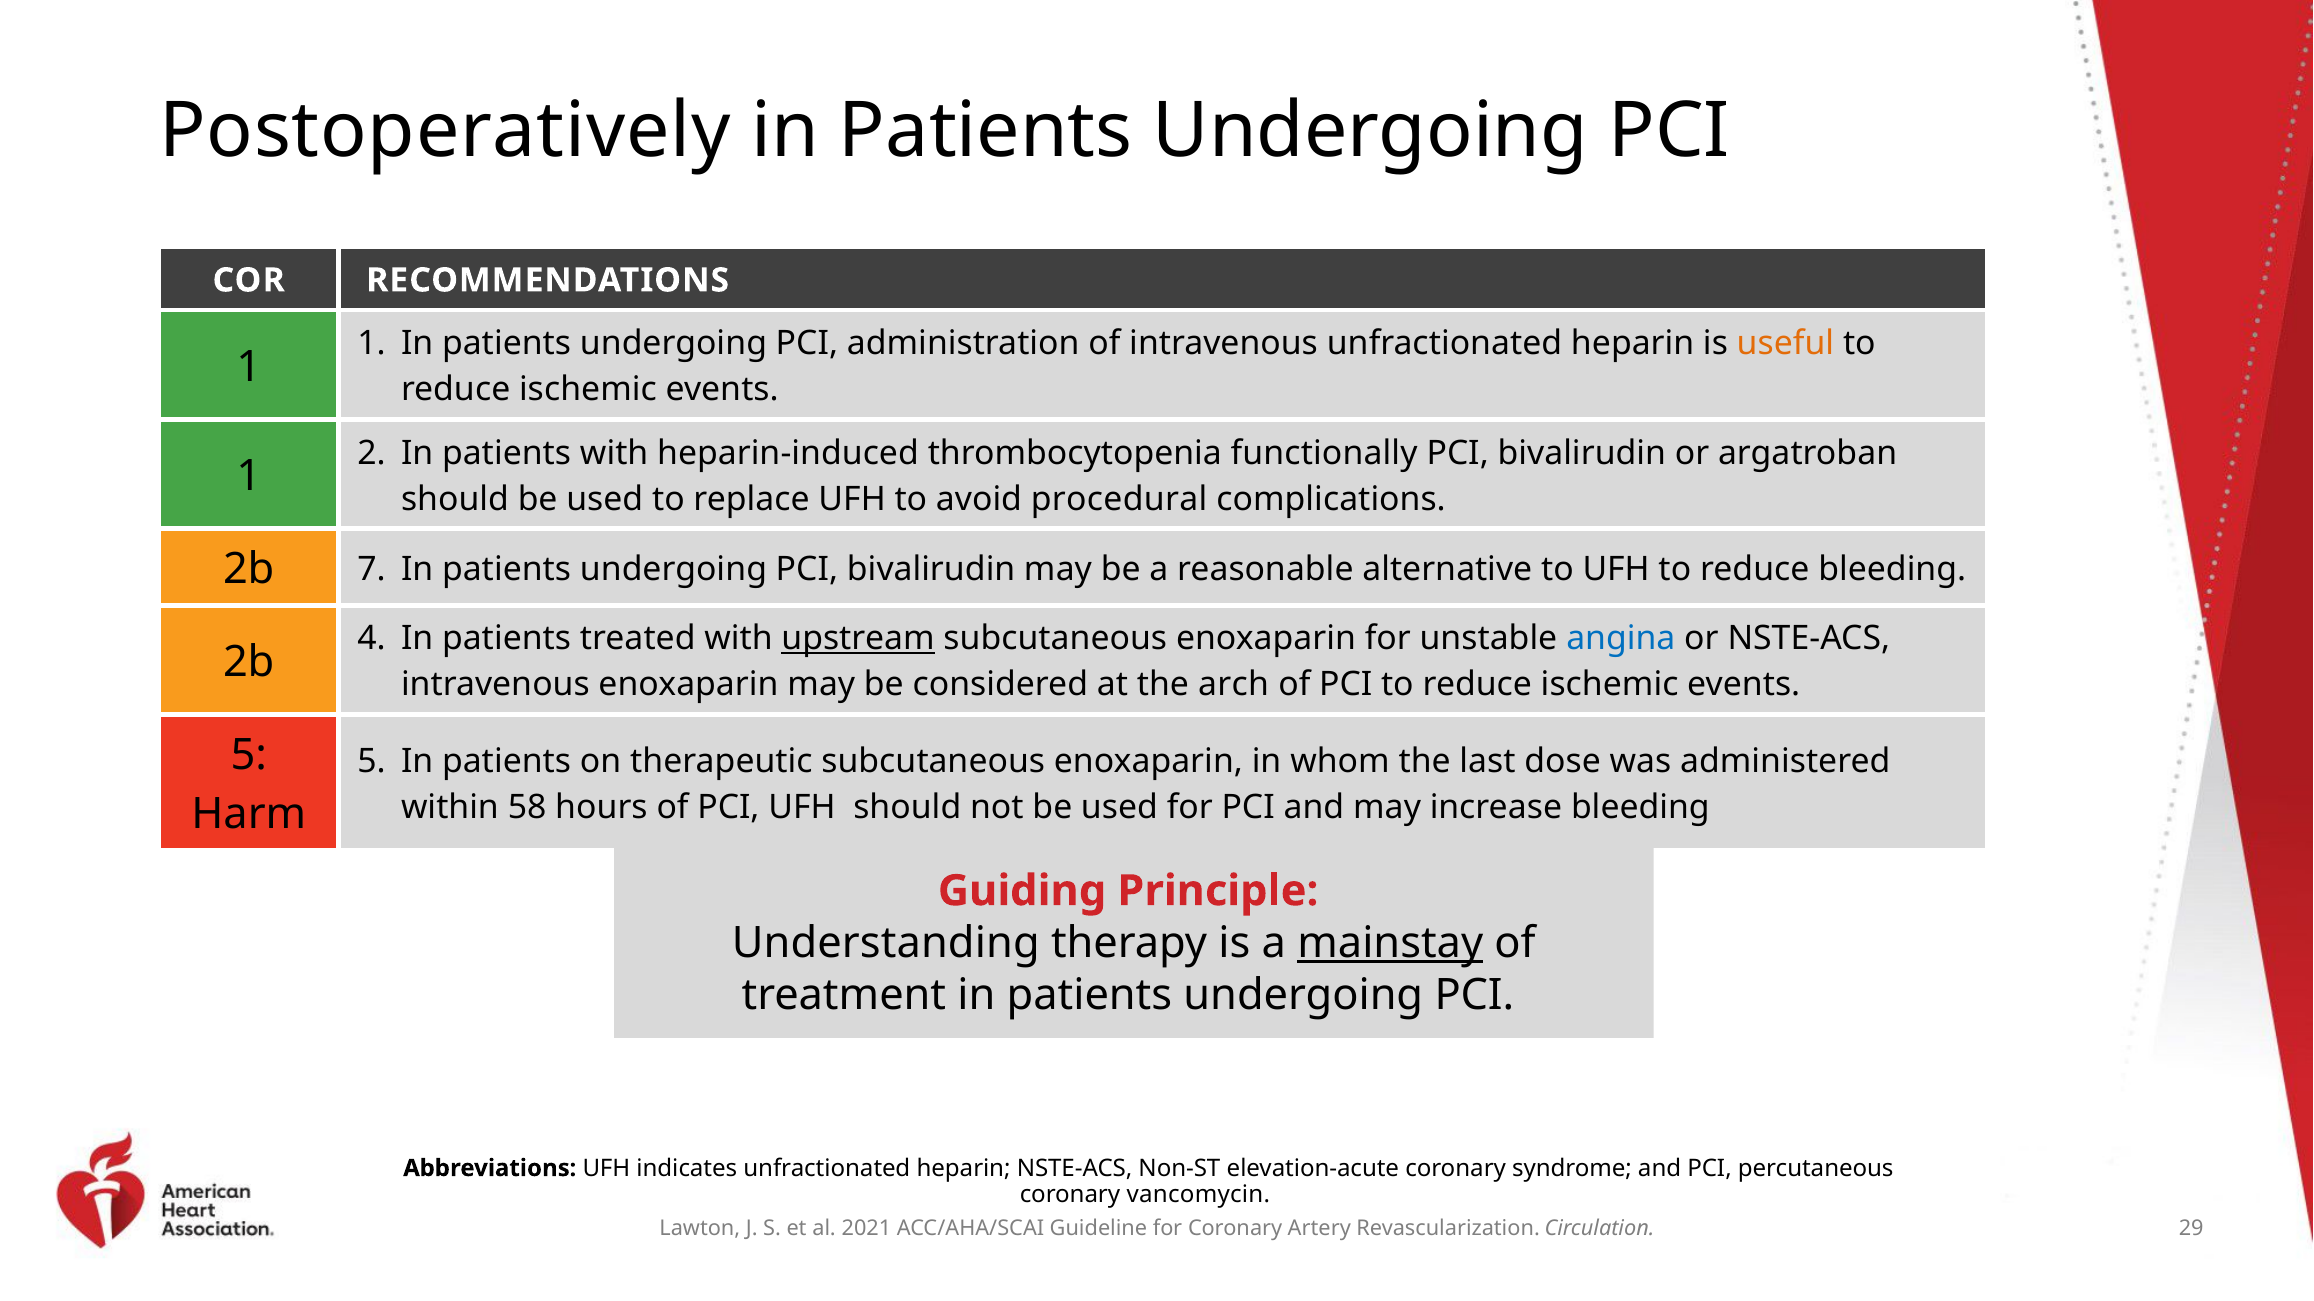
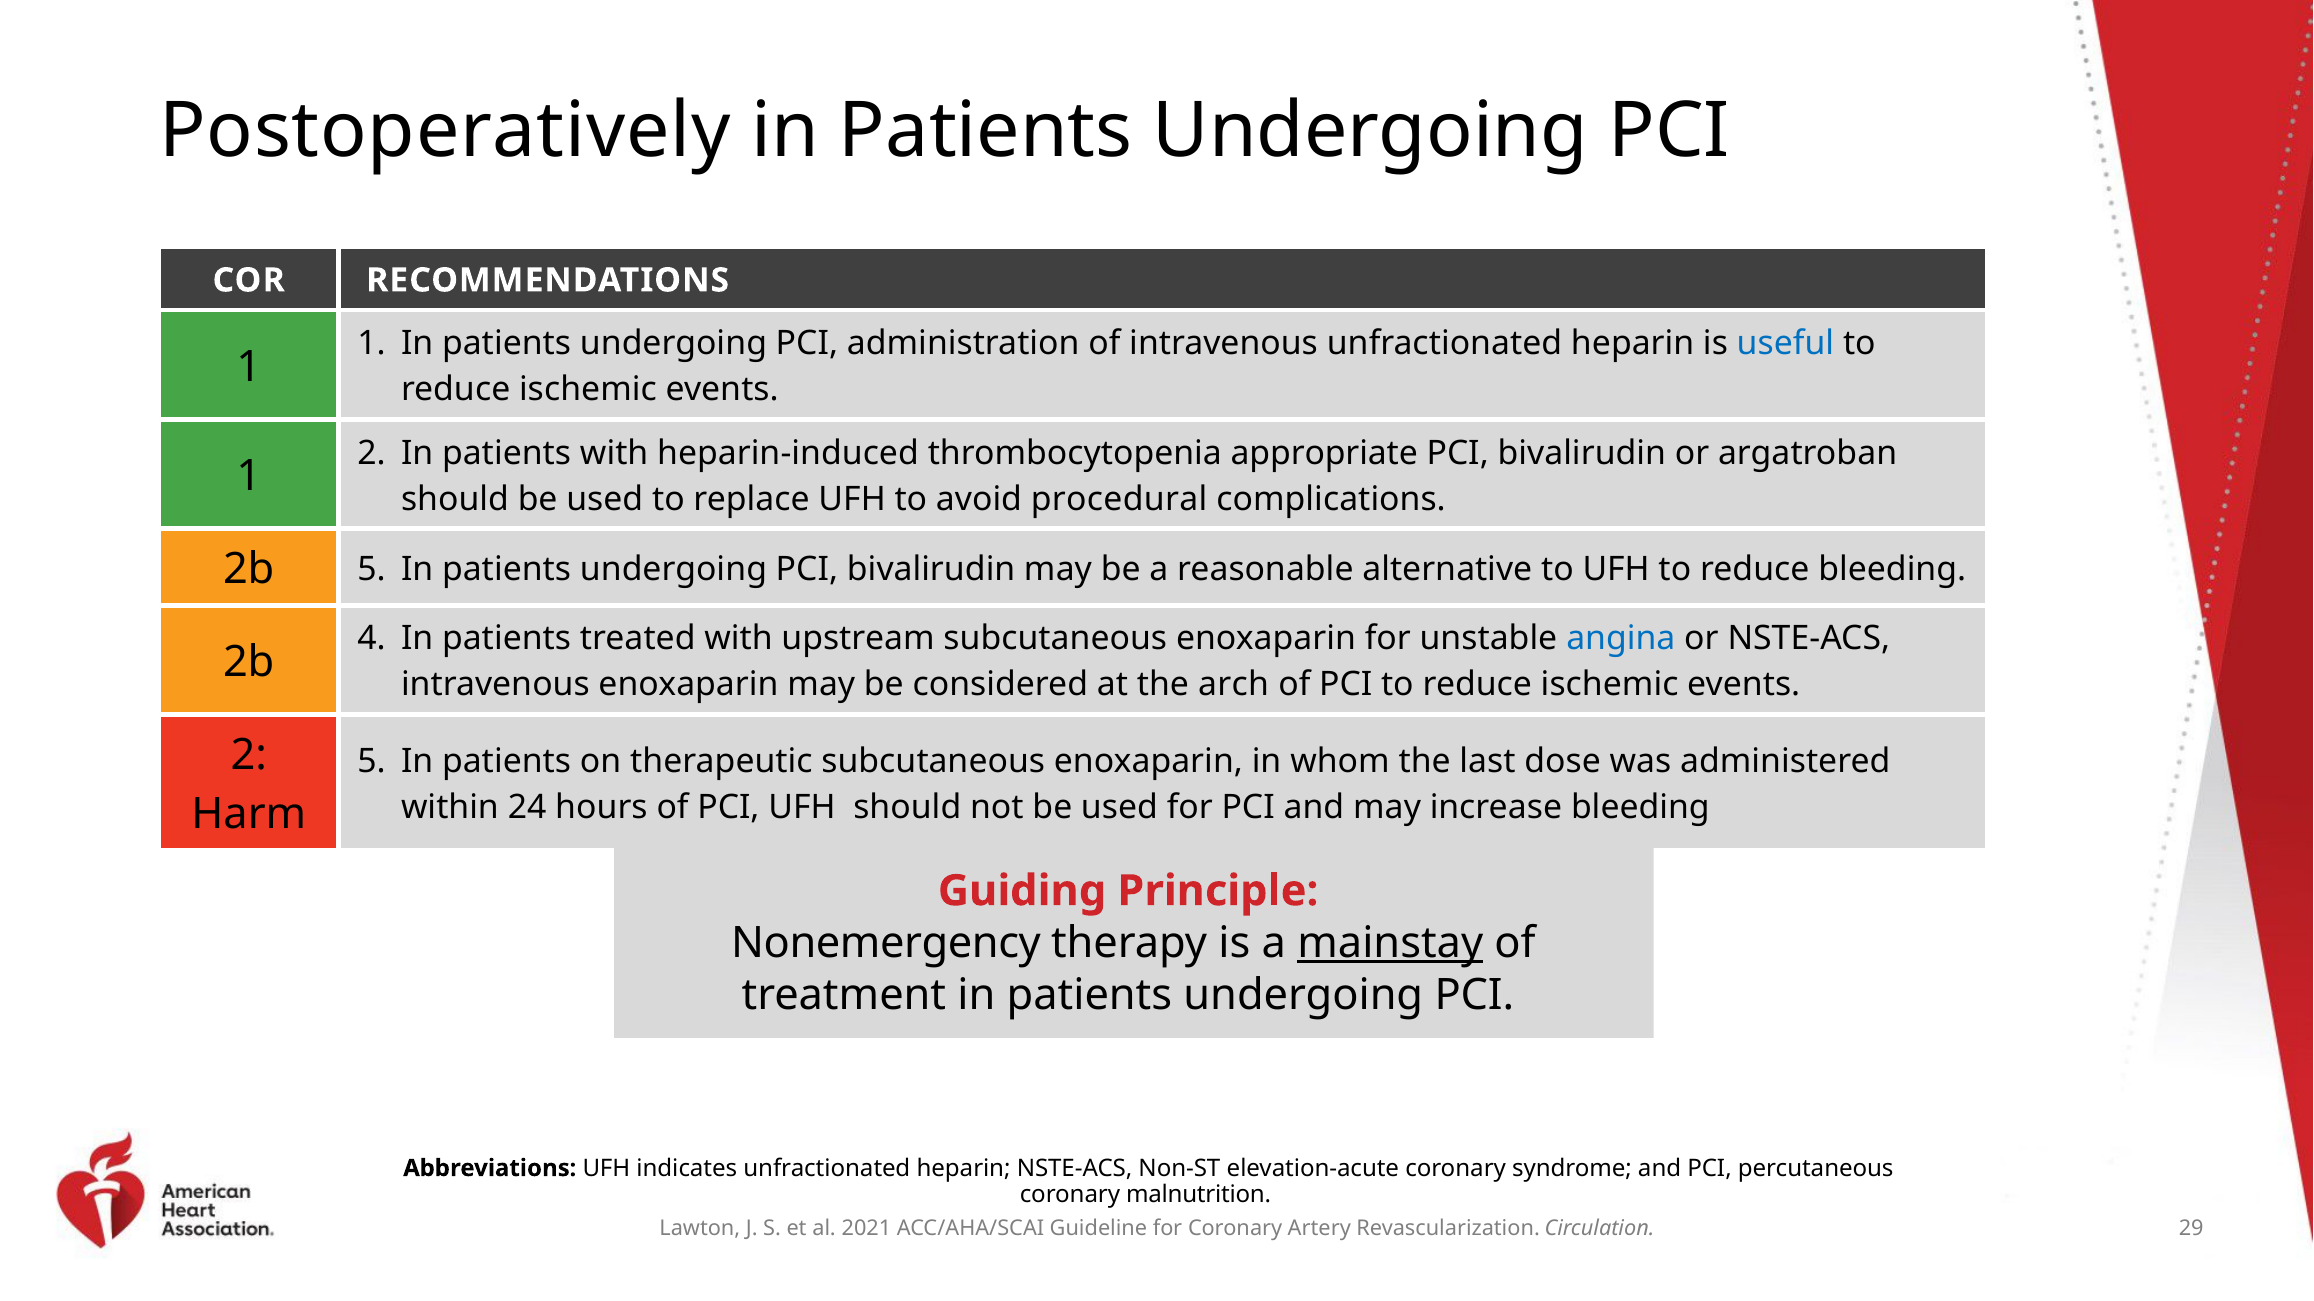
useful colour: orange -> blue (1785, 344)
functionally: functionally -> appropriate (1324, 453)
2b 7: 7 -> 5 (372, 569)
upstream underline: present -> none (858, 639)
5: 5 -> 2 (249, 755)
58: 58 -> 24 (527, 808)
Understanding: Understanding -> Nonemergency (886, 943)
vancomycin: vancomycin -> malnutrition (1199, 1195)
